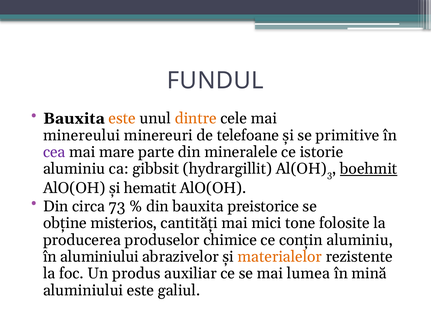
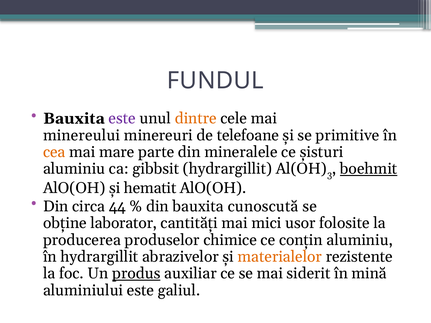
este colour: orange -> purple (122, 119)
cea colour: purple -> orange (54, 152)
istorie: istorie -> șisturi (322, 152)
73: 73 -> 44 (117, 206)
preistorice: preistorice -> cunoscută (263, 206)
misterios: misterios -> laborator (124, 223)
tone: tone -> usor (300, 223)
în aluminiului: aluminiului -> hydrargillit (99, 257)
produs underline: none -> present (136, 274)
lumea: lumea -> siderit (309, 274)
